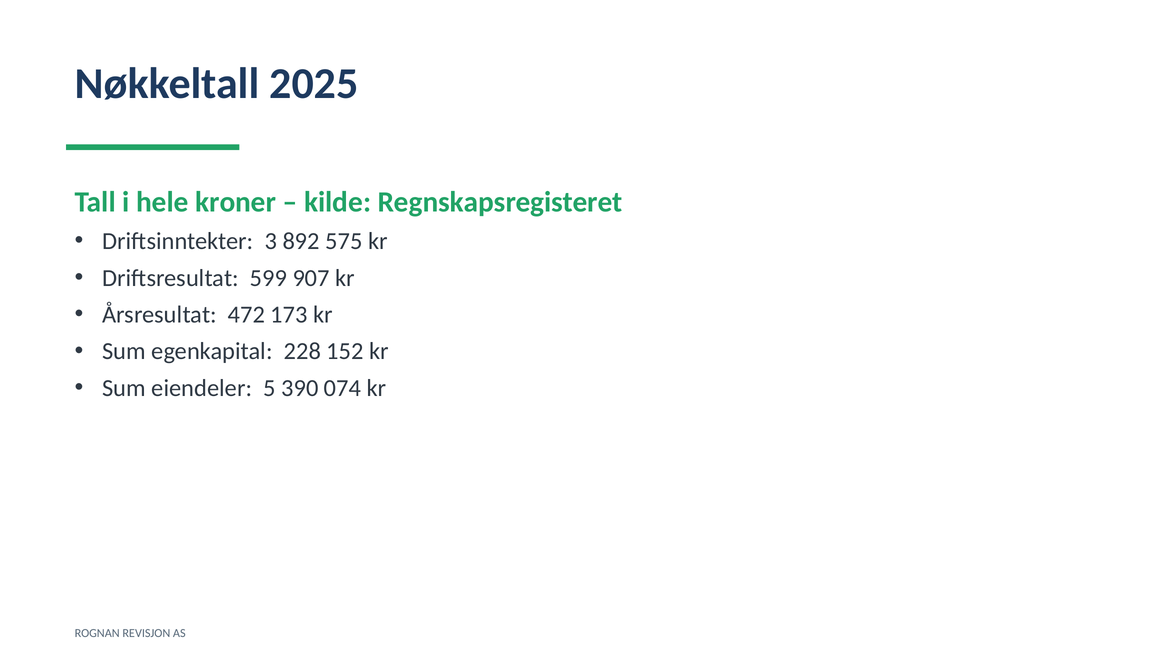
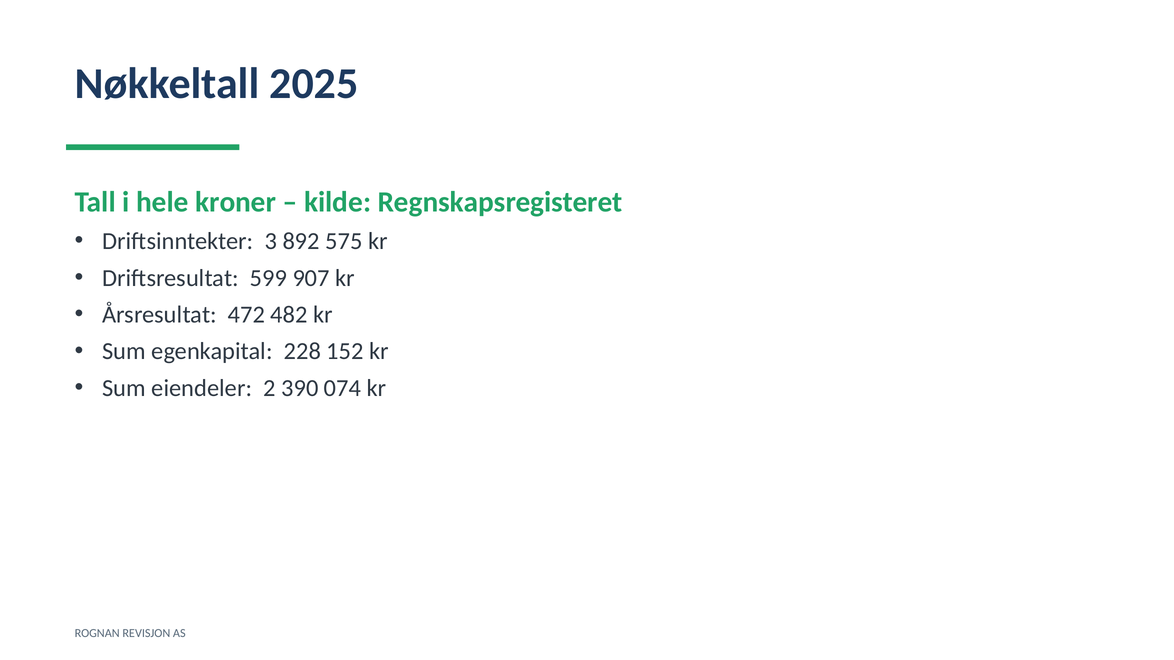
173: 173 -> 482 (289, 315)
5: 5 -> 2 (269, 388)
